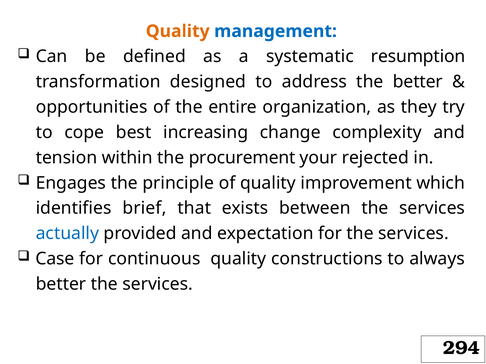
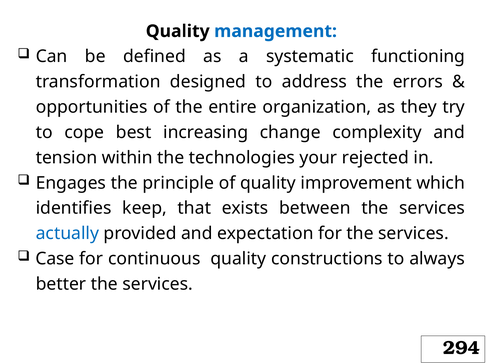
Quality colour: orange -> black (178, 31)
resumption: resumption -> functioning (418, 57)
the better: better -> errors (418, 82)
procurement: procurement -> technologies (242, 158)
brief: brief -> keep (145, 208)
